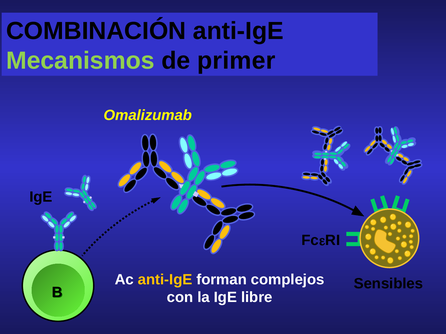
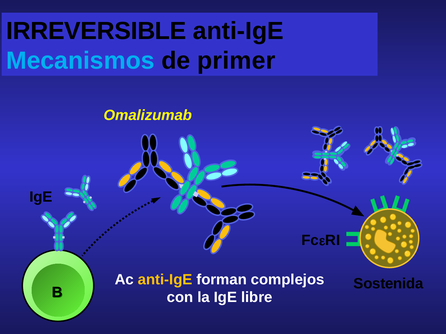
COMBINACIÓN: COMBINACIÓN -> IRREVERSIBLE (96, 31)
Mecanismos colour: light green -> light blue (80, 61)
Sensibles: Sensibles -> Sostenida (389, 284)
